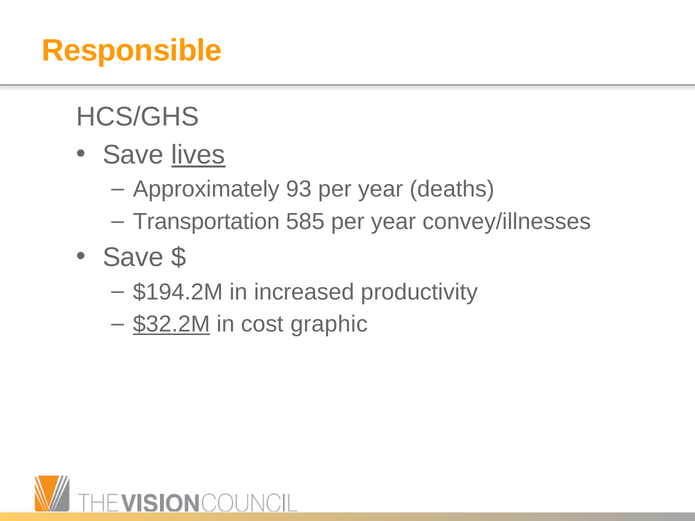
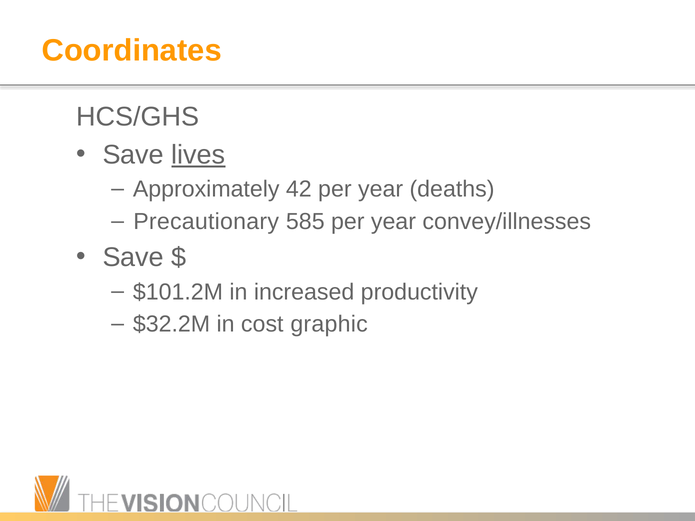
Responsible: Responsible -> Coordinates (132, 51)
93: 93 -> 42 (299, 189)
Transportation: Transportation -> Precautionary (206, 222)
$194.2M: $194.2M -> $101.2M (178, 292)
$32.2M underline: present -> none (172, 324)
